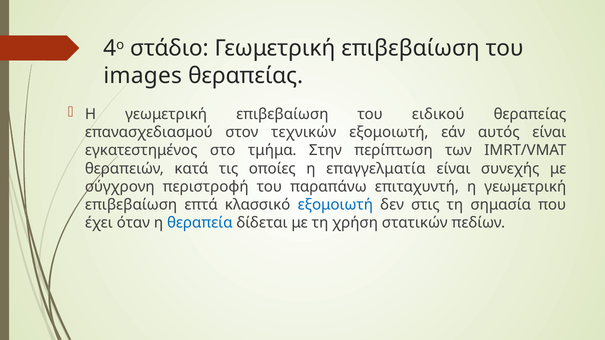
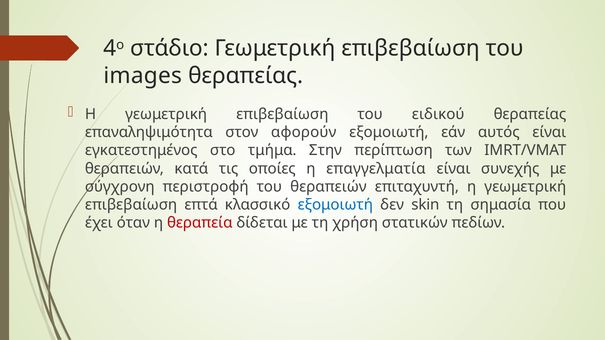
επανασχεδιασμού: επανασχεδιασμού -> επαναληψιμότητα (149, 132)
τεχνικών: τεχνικών -> αφορούν (304, 132)
του παραπάνω: παραπάνω -> θεραπειών (328, 187)
στις: στις -> skin (425, 205)
θεραπεία colour: blue -> red (200, 223)
